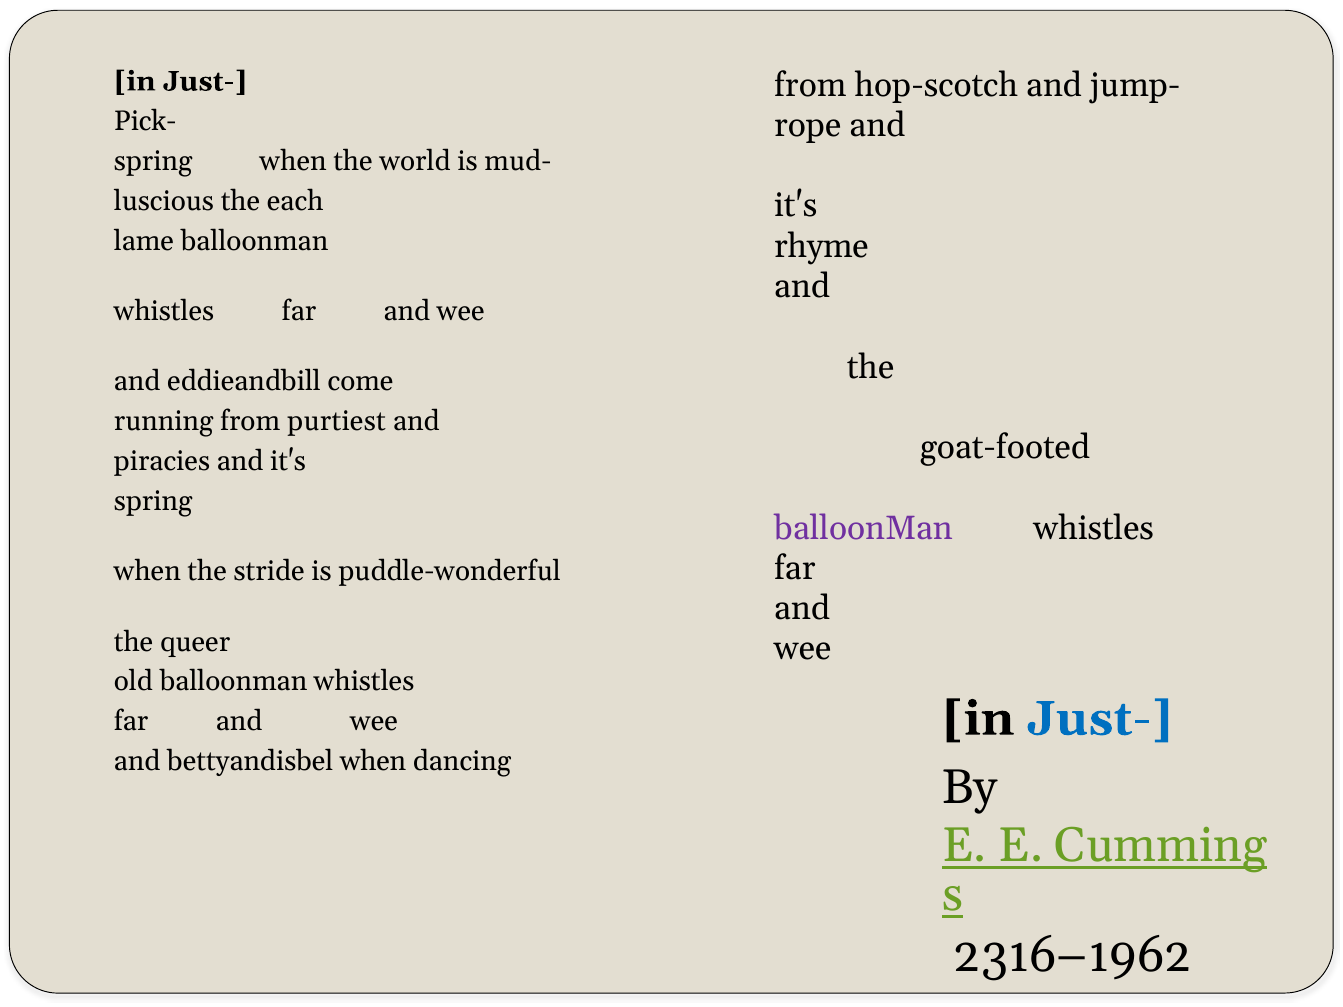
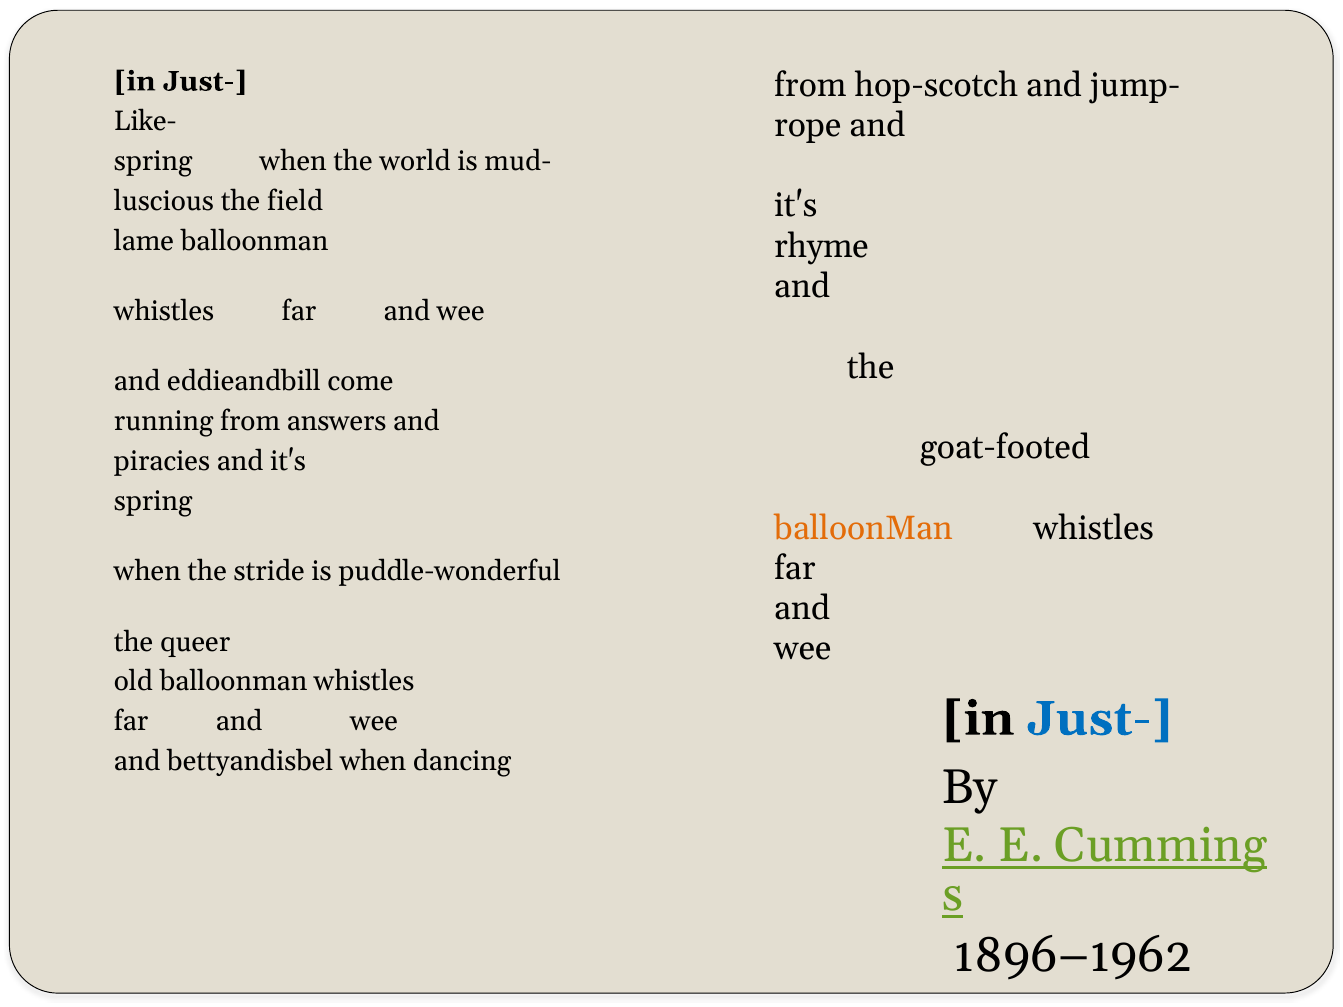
Pick-: Pick- -> Like- (145, 121)
each: each -> field (295, 201)
purtiest: purtiest -> answers (337, 422)
balloonMan colour: purple -> orange (864, 528)
2316–1962: 2316–1962 -> 1896–1962 (1073, 956)
